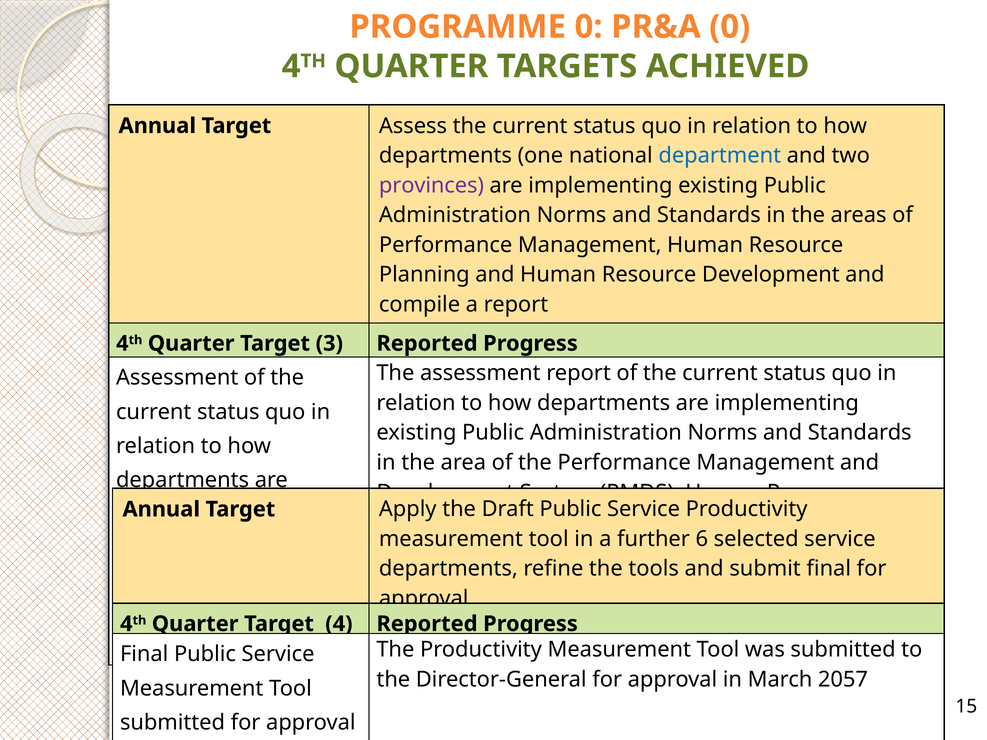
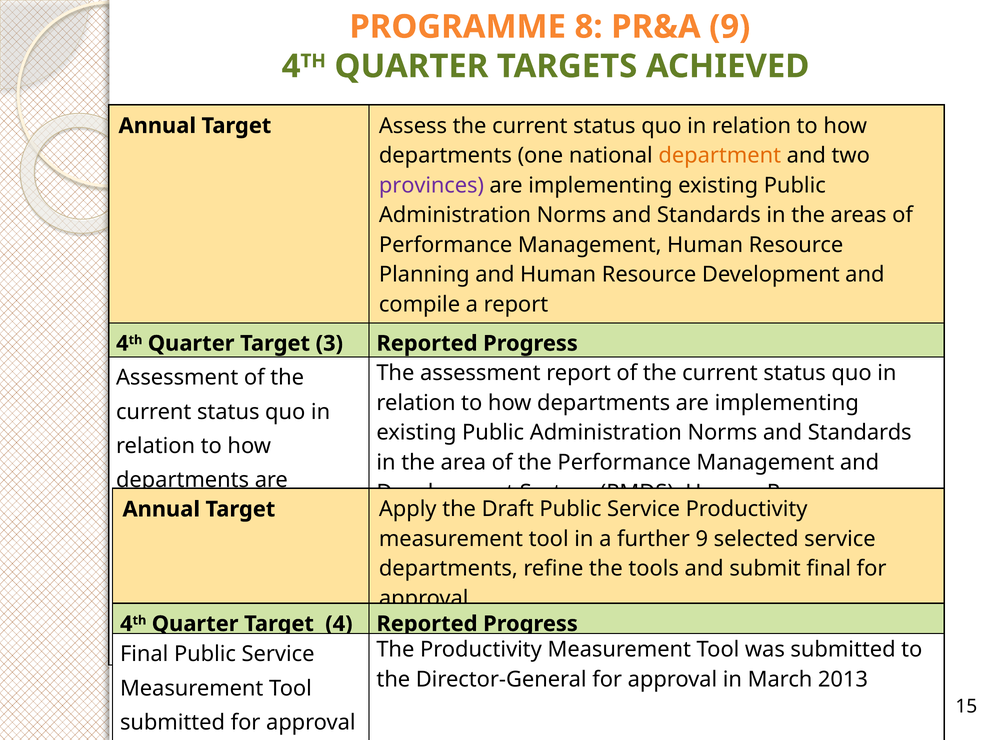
PROGRAMME 0: 0 -> 8 (589, 27)
PR&A 0: 0 -> 9 (730, 27)
department colour: blue -> orange (720, 156)
6: 6 -> 9 (702, 539)
2057: 2057 -> 2013 (843, 680)
